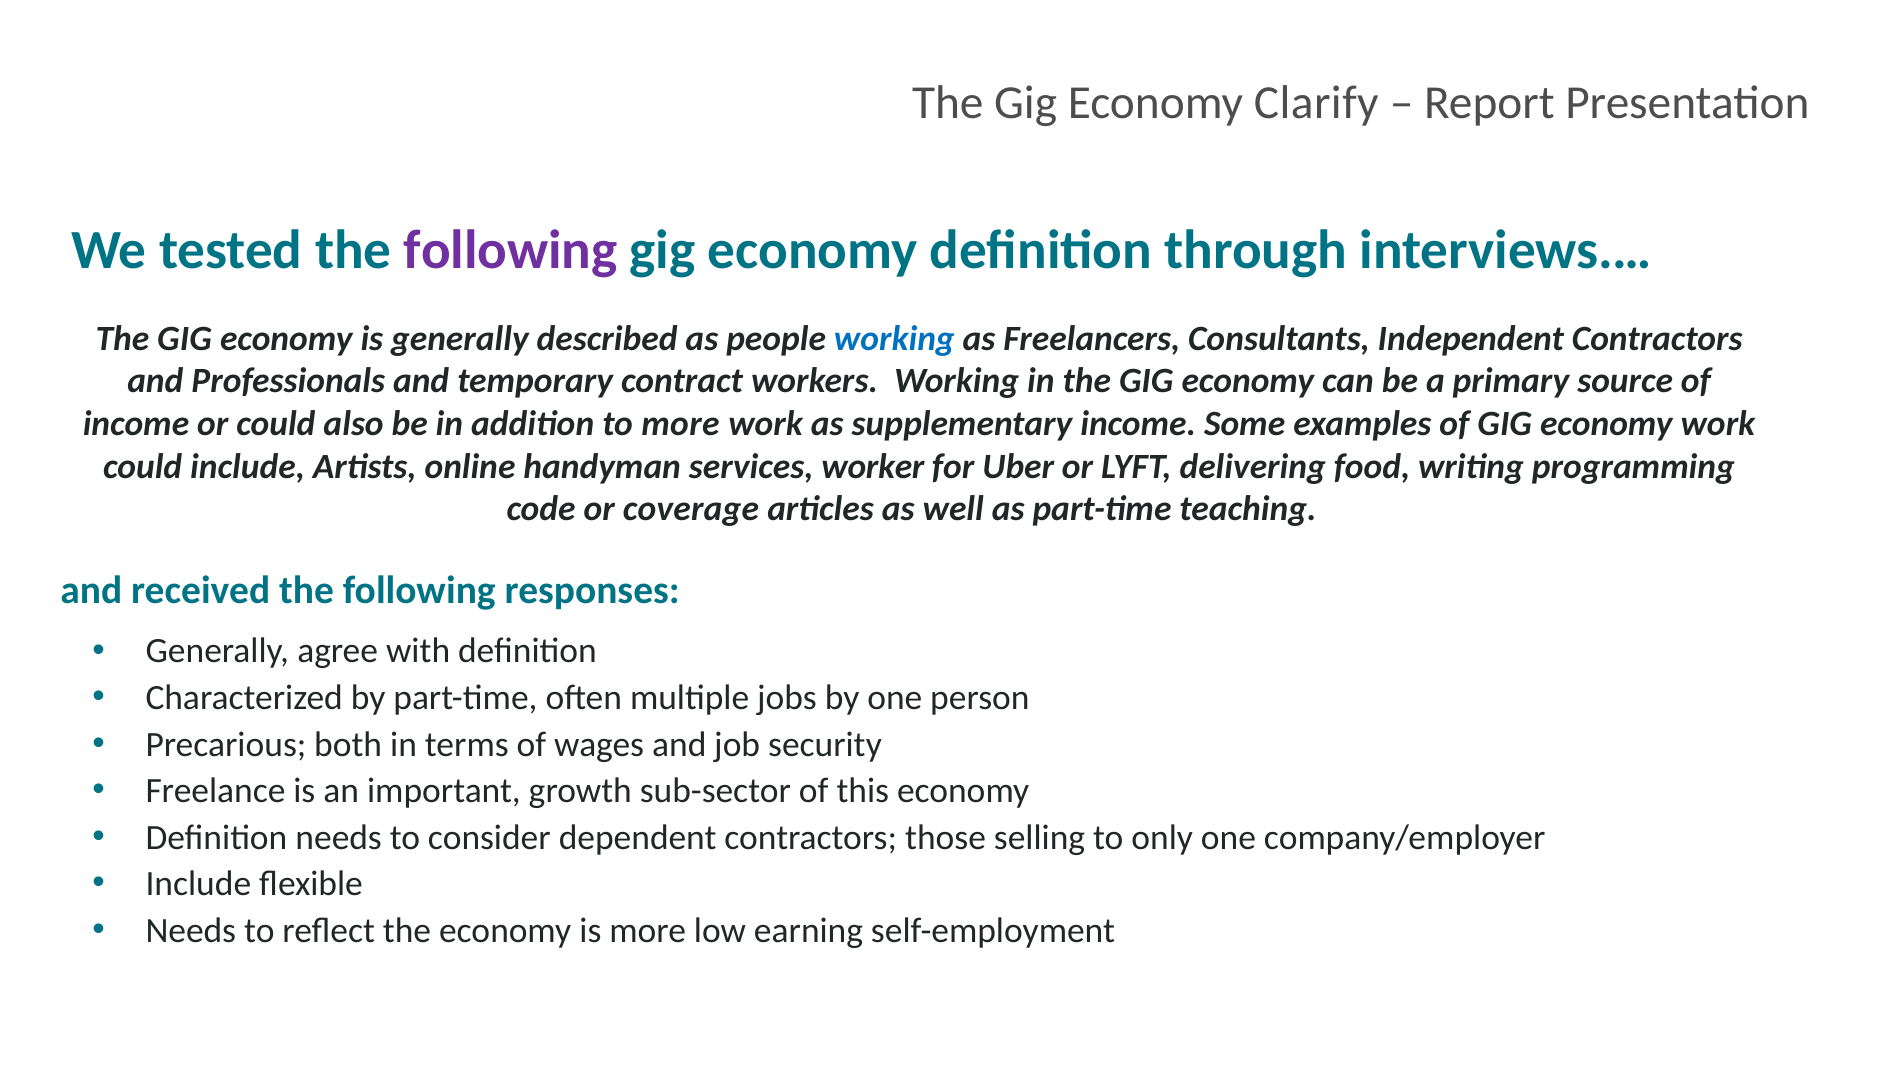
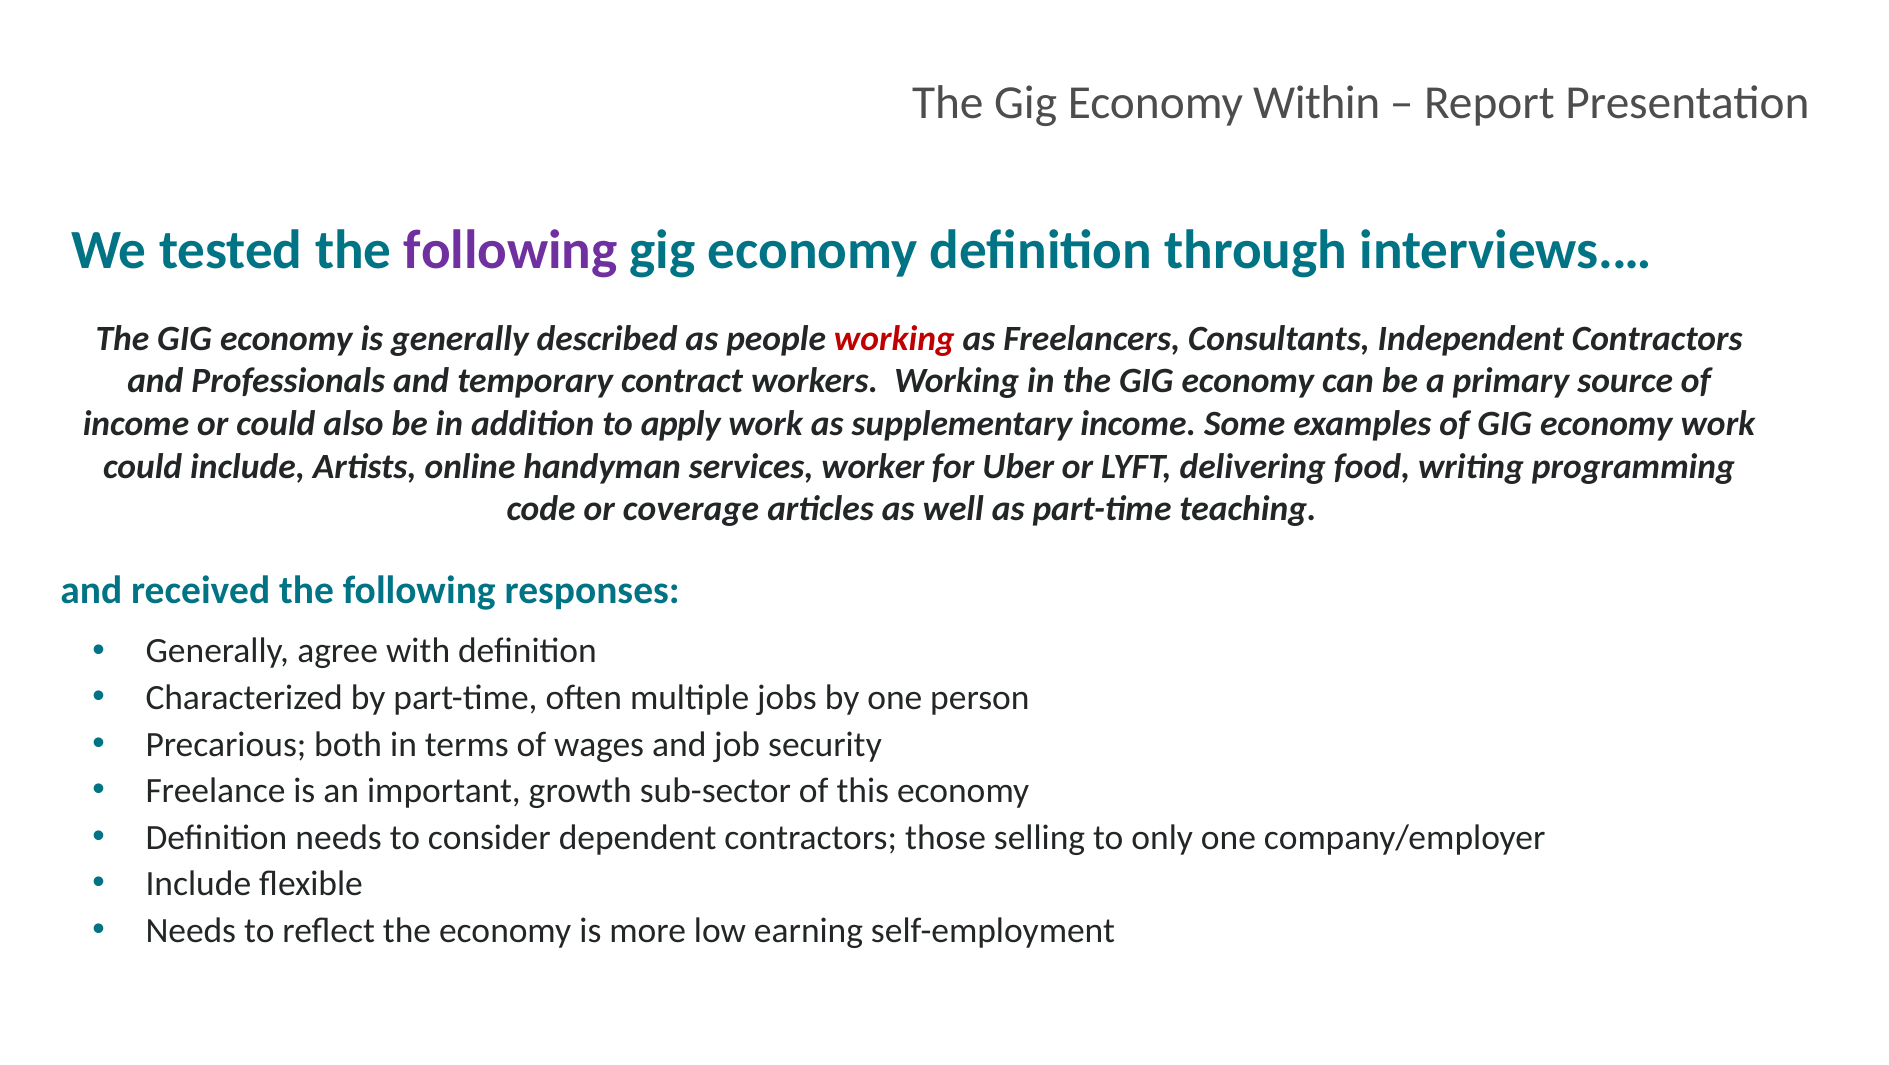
Clarify: Clarify -> Within (1317, 103)
working colour: blue -> red (894, 339)
to more: more -> apply (681, 424)
